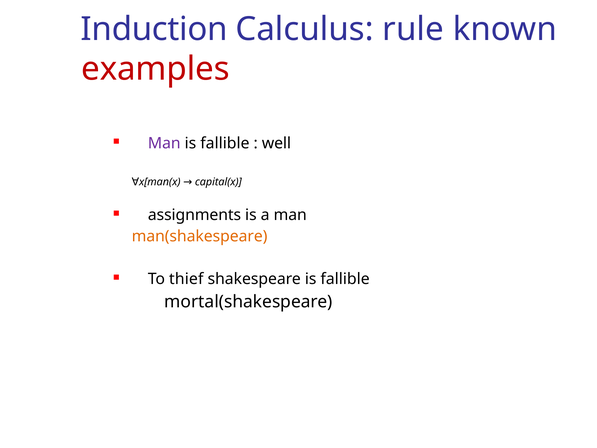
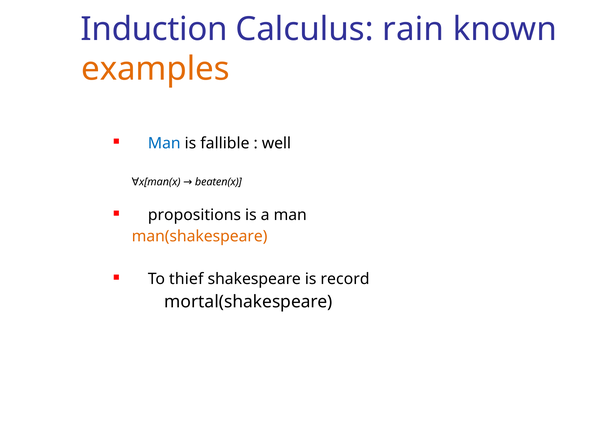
rule: rule -> rain (413, 29)
examples colour: red -> orange (155, 69)
Man colour: purple -> blue (164, 143)
capital(x: capital(x -> beaten(x (218, 182)
assignments: assignments -> propositions (194, 215)
shakespeare is fallible: fallible -> record (345, 279)
